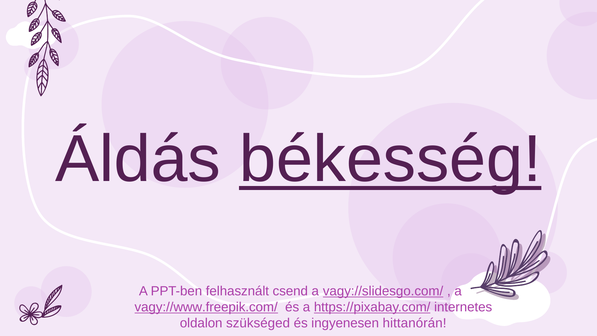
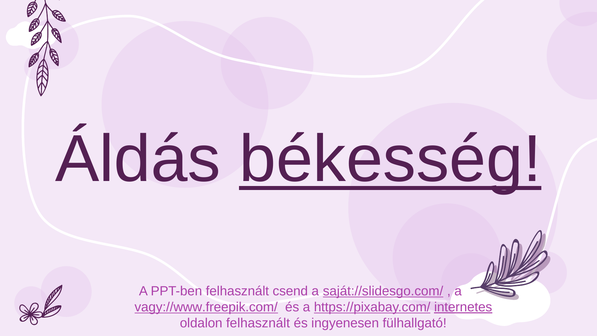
vagy://slidesgo.com/: vagy://slidesgo.com/ -> saját://slidesgo.com/ (383, 291)
internetes underline: none -> present (463, 307)
oldalon szükséged: szükséged -> felhasznált (258, 323)
hittanórán: hittanórán -> fülhallgató (415, 323)
